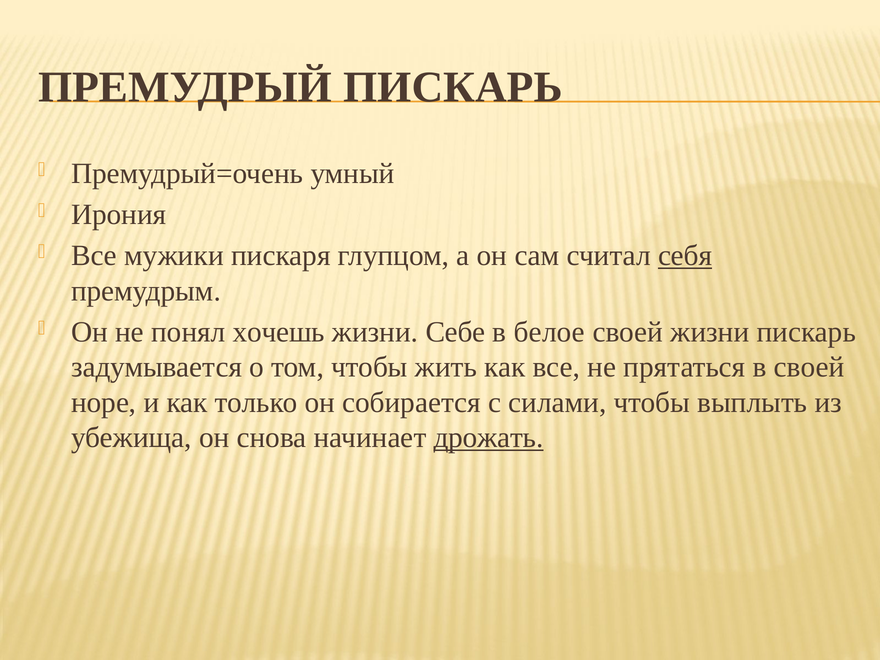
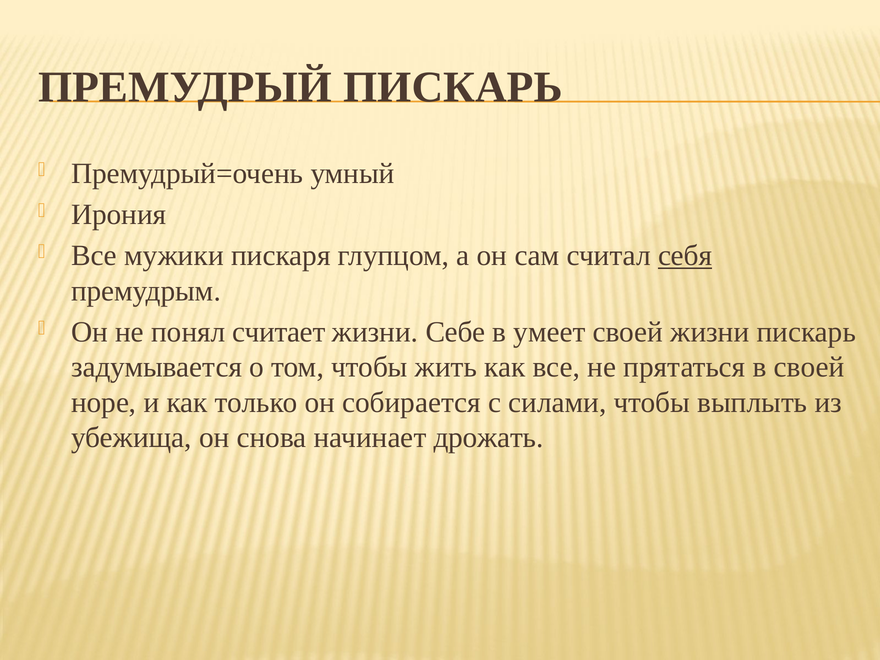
хочешь: хочешь -> считает (279, 332)
белое: белое -> умеет (549, 332)
дрожать underline: present -> none (489, 438)
